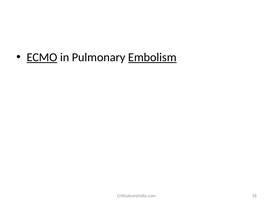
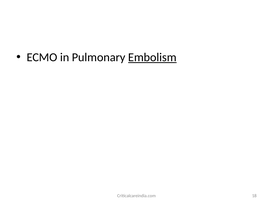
ECMO underline: present -> none (42, 57)
